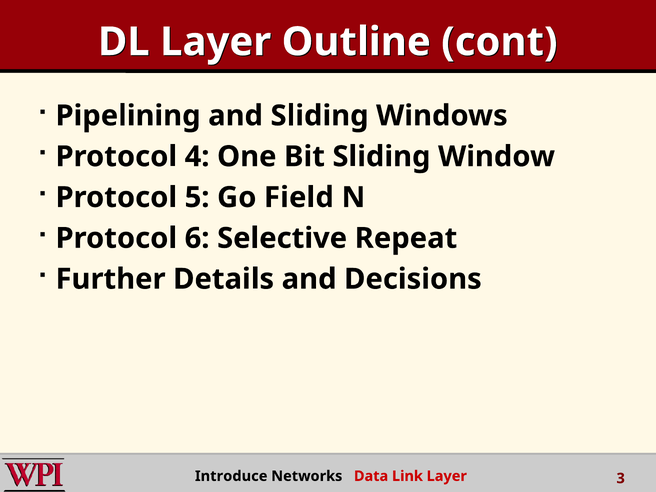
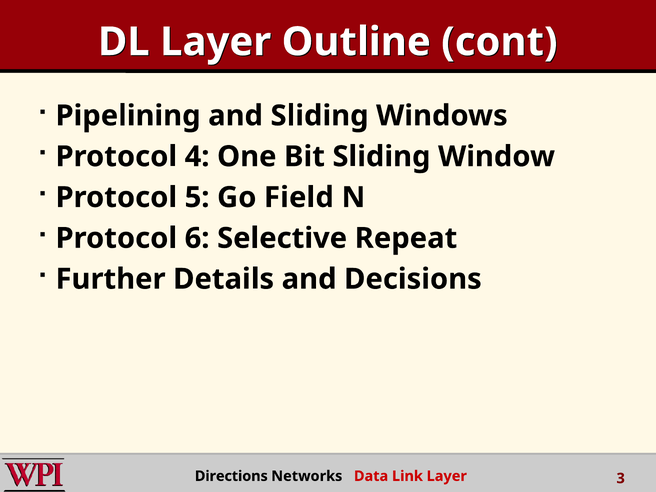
Introduce: Introduce -> Directions (231, 476)
